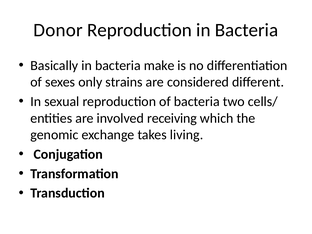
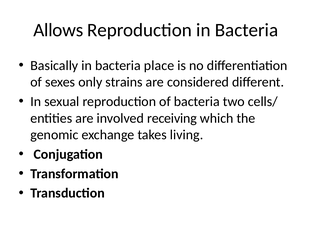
Donor: Donor -> Allows (58, 30)
make: make -> place (159, 65)
